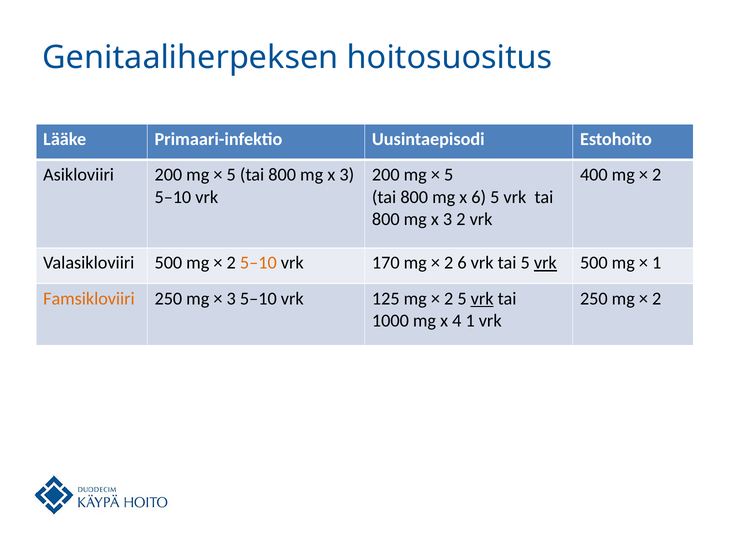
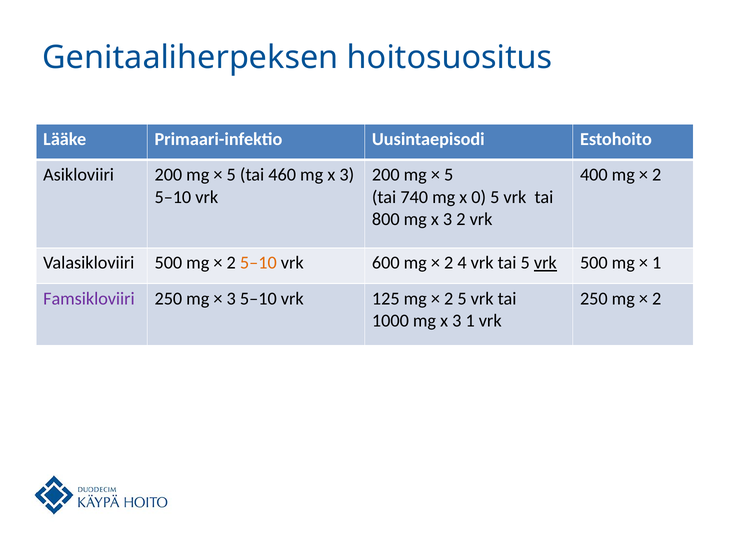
800: 800 -> 460 (282, 175)
800: 800 -> 740 (414, 197)
x 6: 6 -> 0 (479, 197)
170: 170 -> 600 (386, 263)
2 6: 6 -> 4 (462, 263)
Famsikloviiri colour: orange -> purple (89, 299)
vrk underline: present -> none (482, 299)
1000 mg x 4: 4 -> 3 (457, 321)
